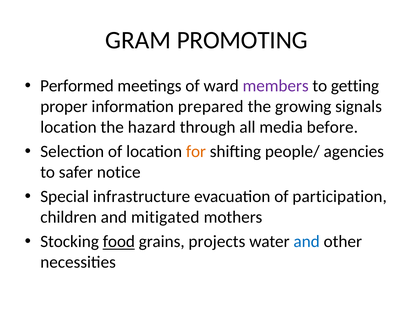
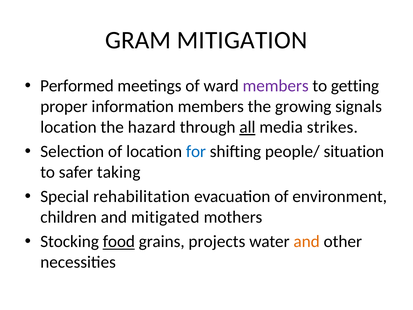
PROMOTING: PROMOTING -> MITIGATION (242, 40)
information prepared: prepared -> members (211, 107)
all underline: none -> present (247, 127)
before: before -> strikes (332, 127)
for colour: orange -> blue (196, 151)
agencies: agencies -> situation (354, 151)
notice: notice -> taking (119, 172)
infrastructure: infrastructure -> rehabilitation (142, 196)
participation: participation -> environment (340, 196)
and colour: blue -> orange (307, 241)
